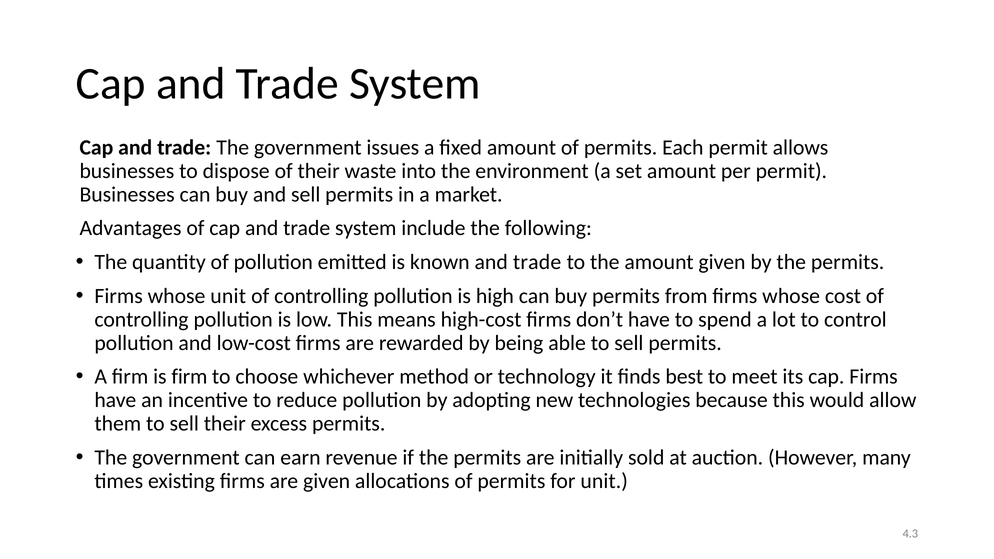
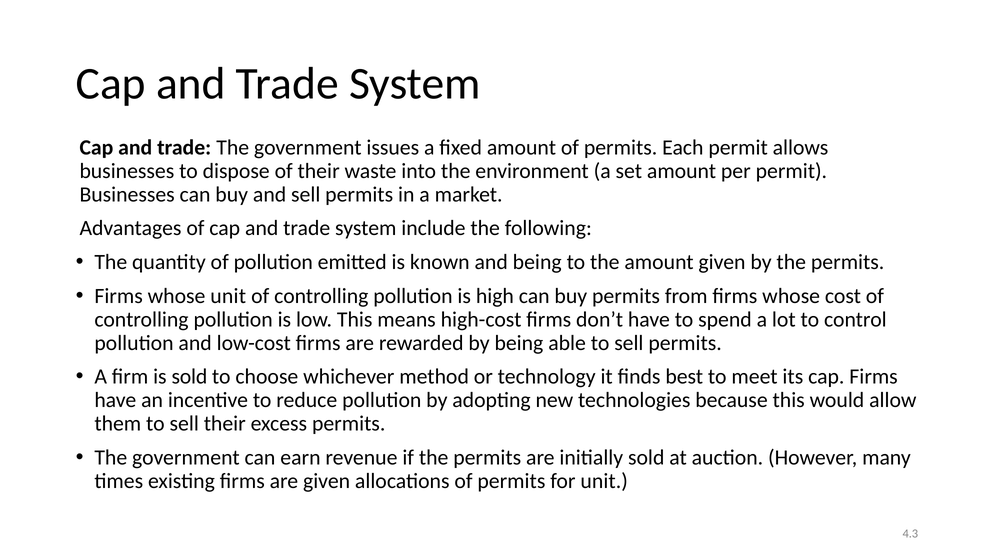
known and trade: trade -> being (537, 262)
is firm: firm -> sold (189, 377)
